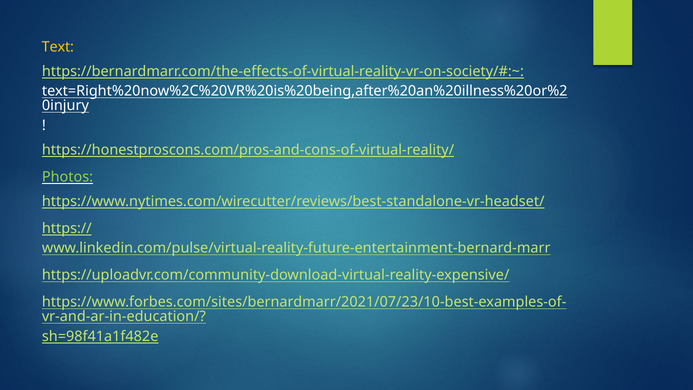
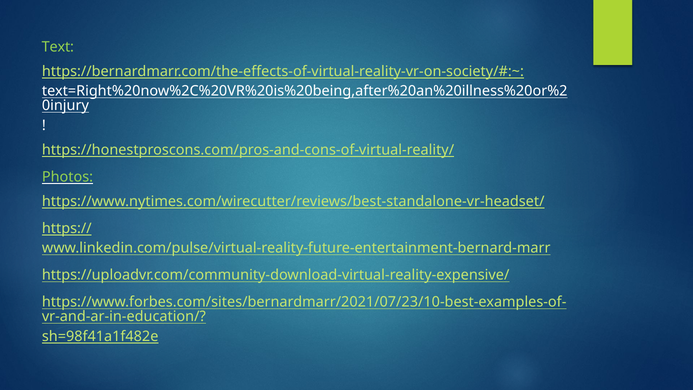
Text colour: yellow -> light green (58, 47)
